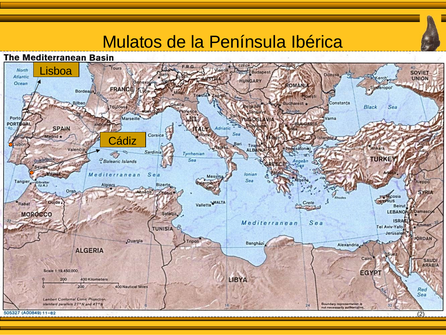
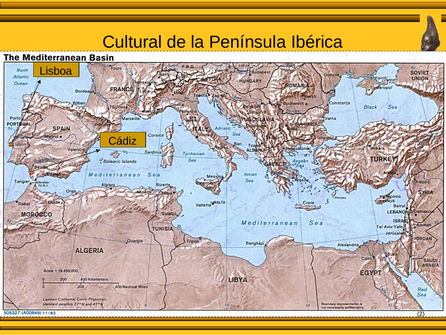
Mulatos: Mulatos -> Cultural (132, 42)
